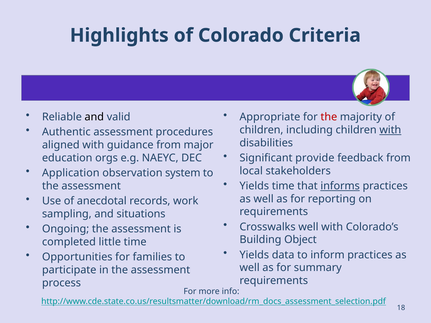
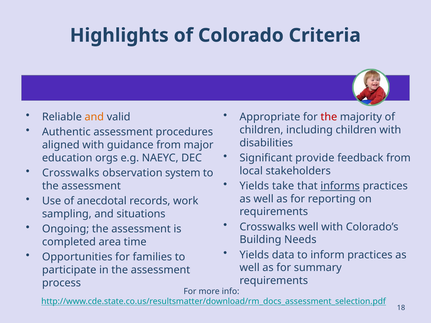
and colour: black -> orange (94, 117)
with underline: present -> none (390, 130)
Application: Application -> Crosswalks (71, 173)
Yields time: time -> take (283, 186)
Object: Object -> Needs (300, 240)
little: little -> area (110, 242)
